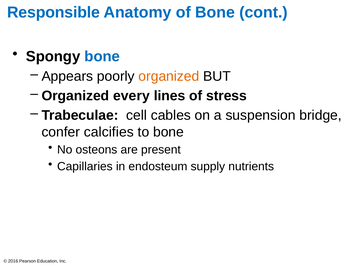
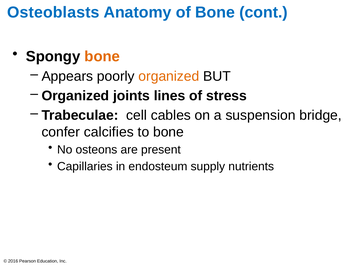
Responsible: Responsible -> Osteoblasts (53, 12)
bone colour: blue -> orange (102, 56)
every: every -> joints (132, 96)
